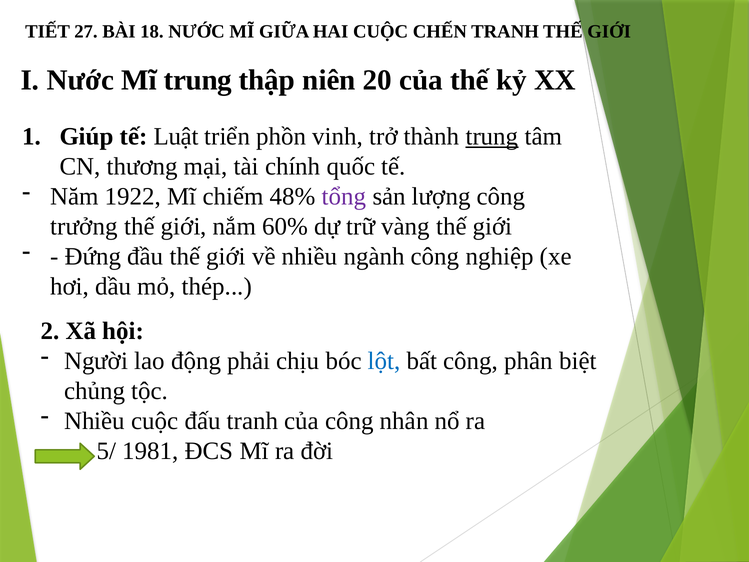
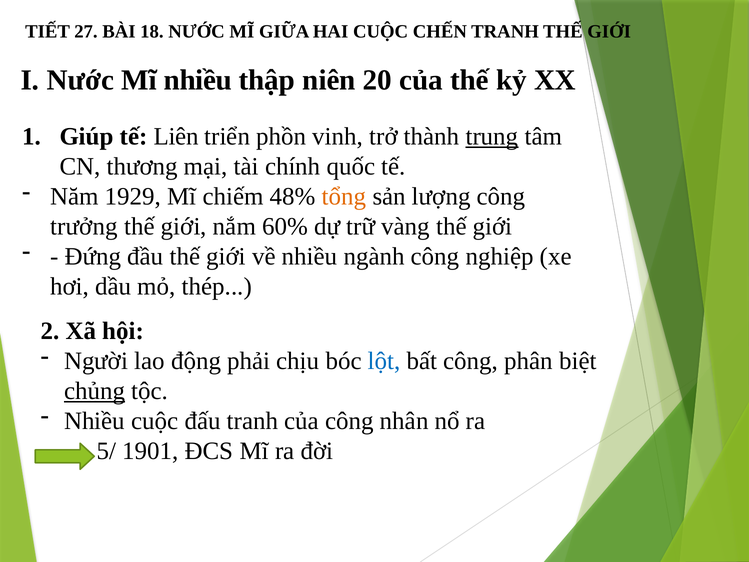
Mĩ trung: trung -> nhiều (198, 80)
Luật: Luật -> Liên (176, 136)
1922: 1922 -> 1929 (133, 196)
tổng colour: purple -> orange (344, 196)
chủng underline: none -> present (95, 391)
1981: 1981 -> 1901 (150, 451)
